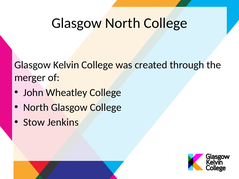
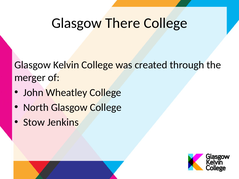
Glasgow North: North -> There (123, 23)
